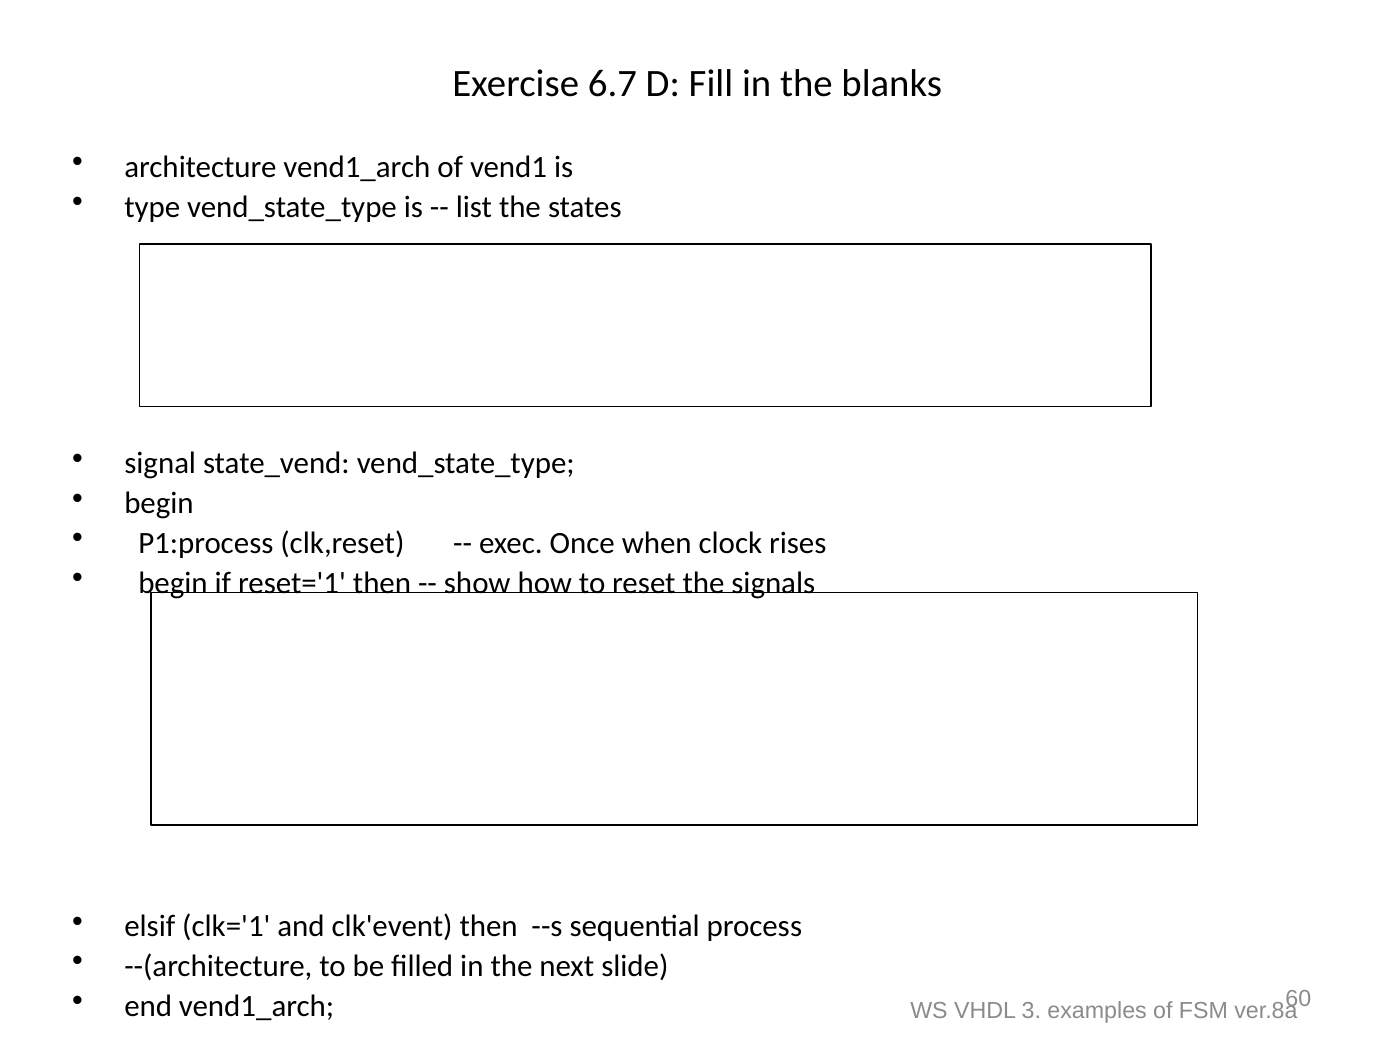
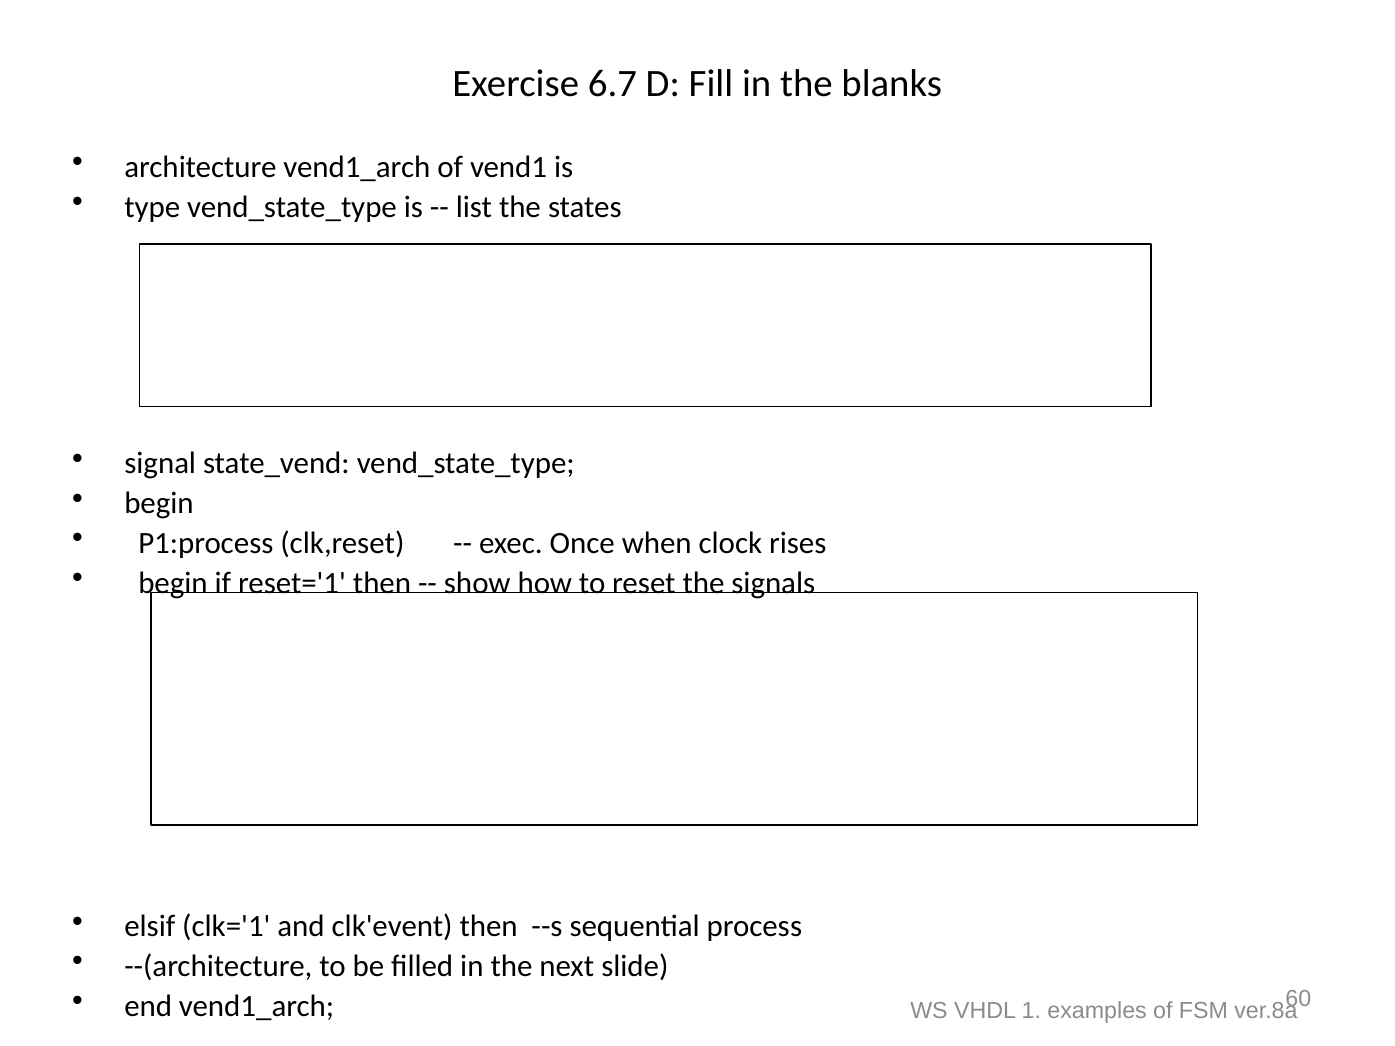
3: 3 -> 1 (1031, 1011)
